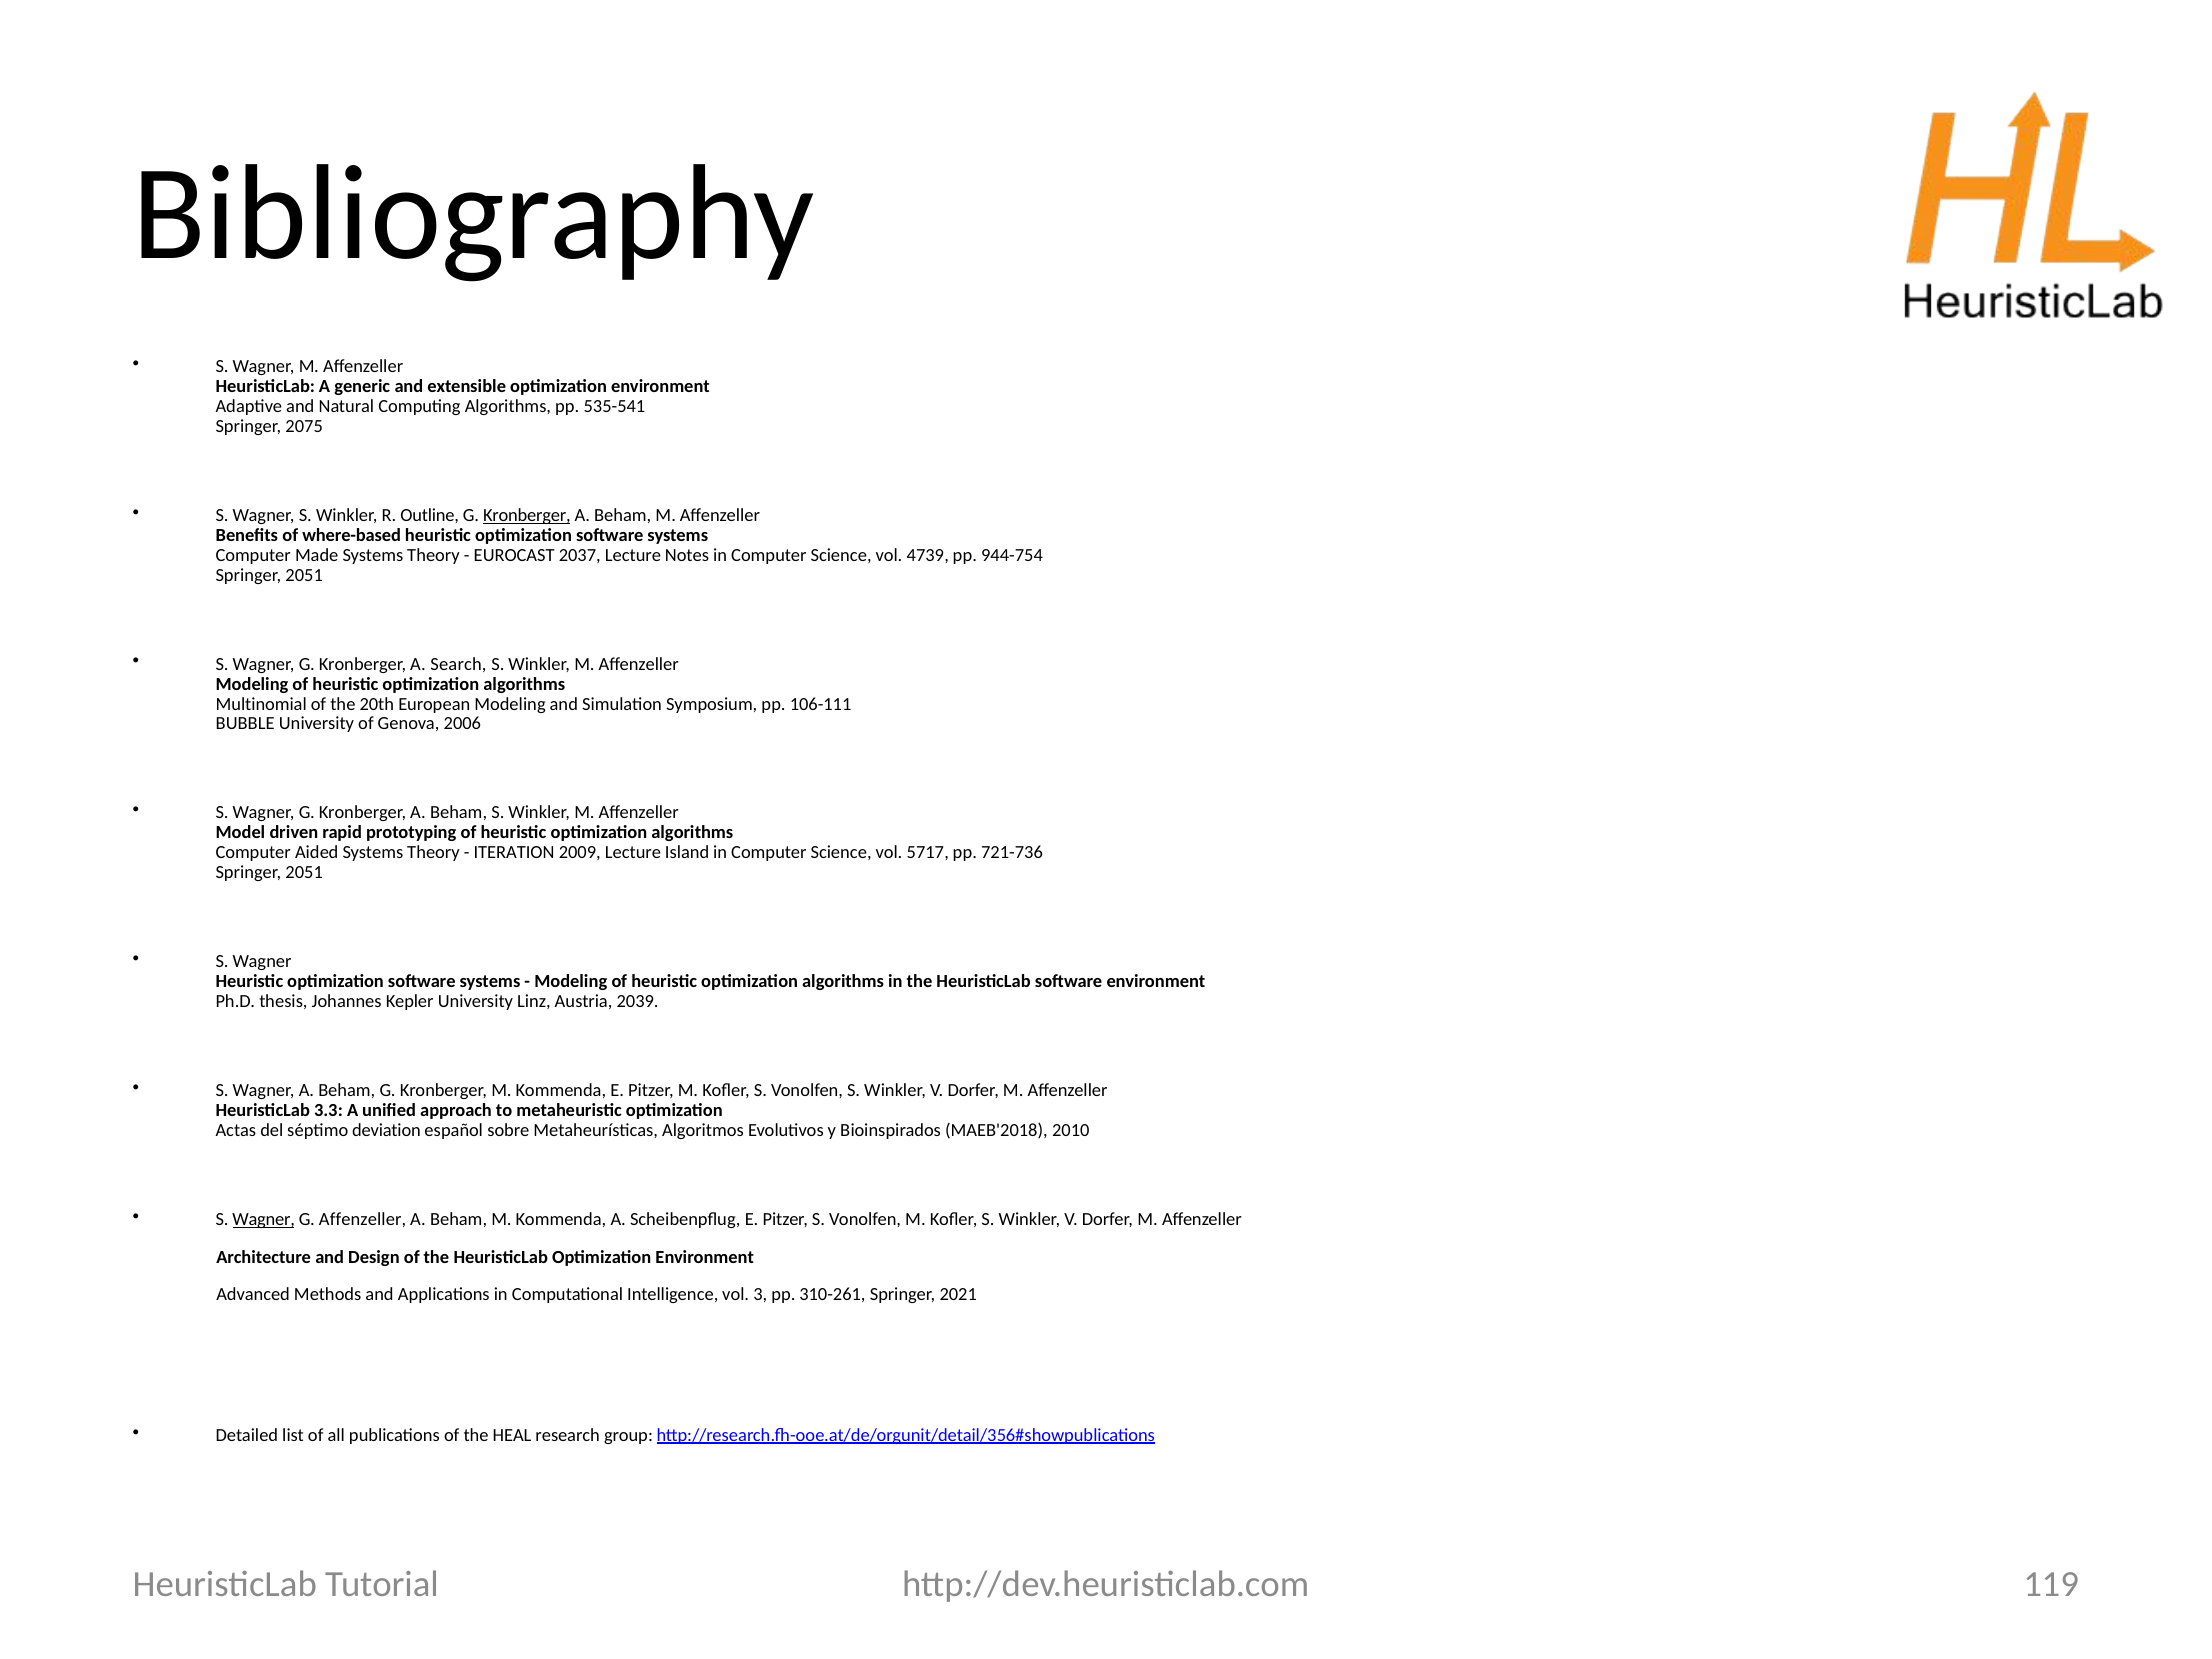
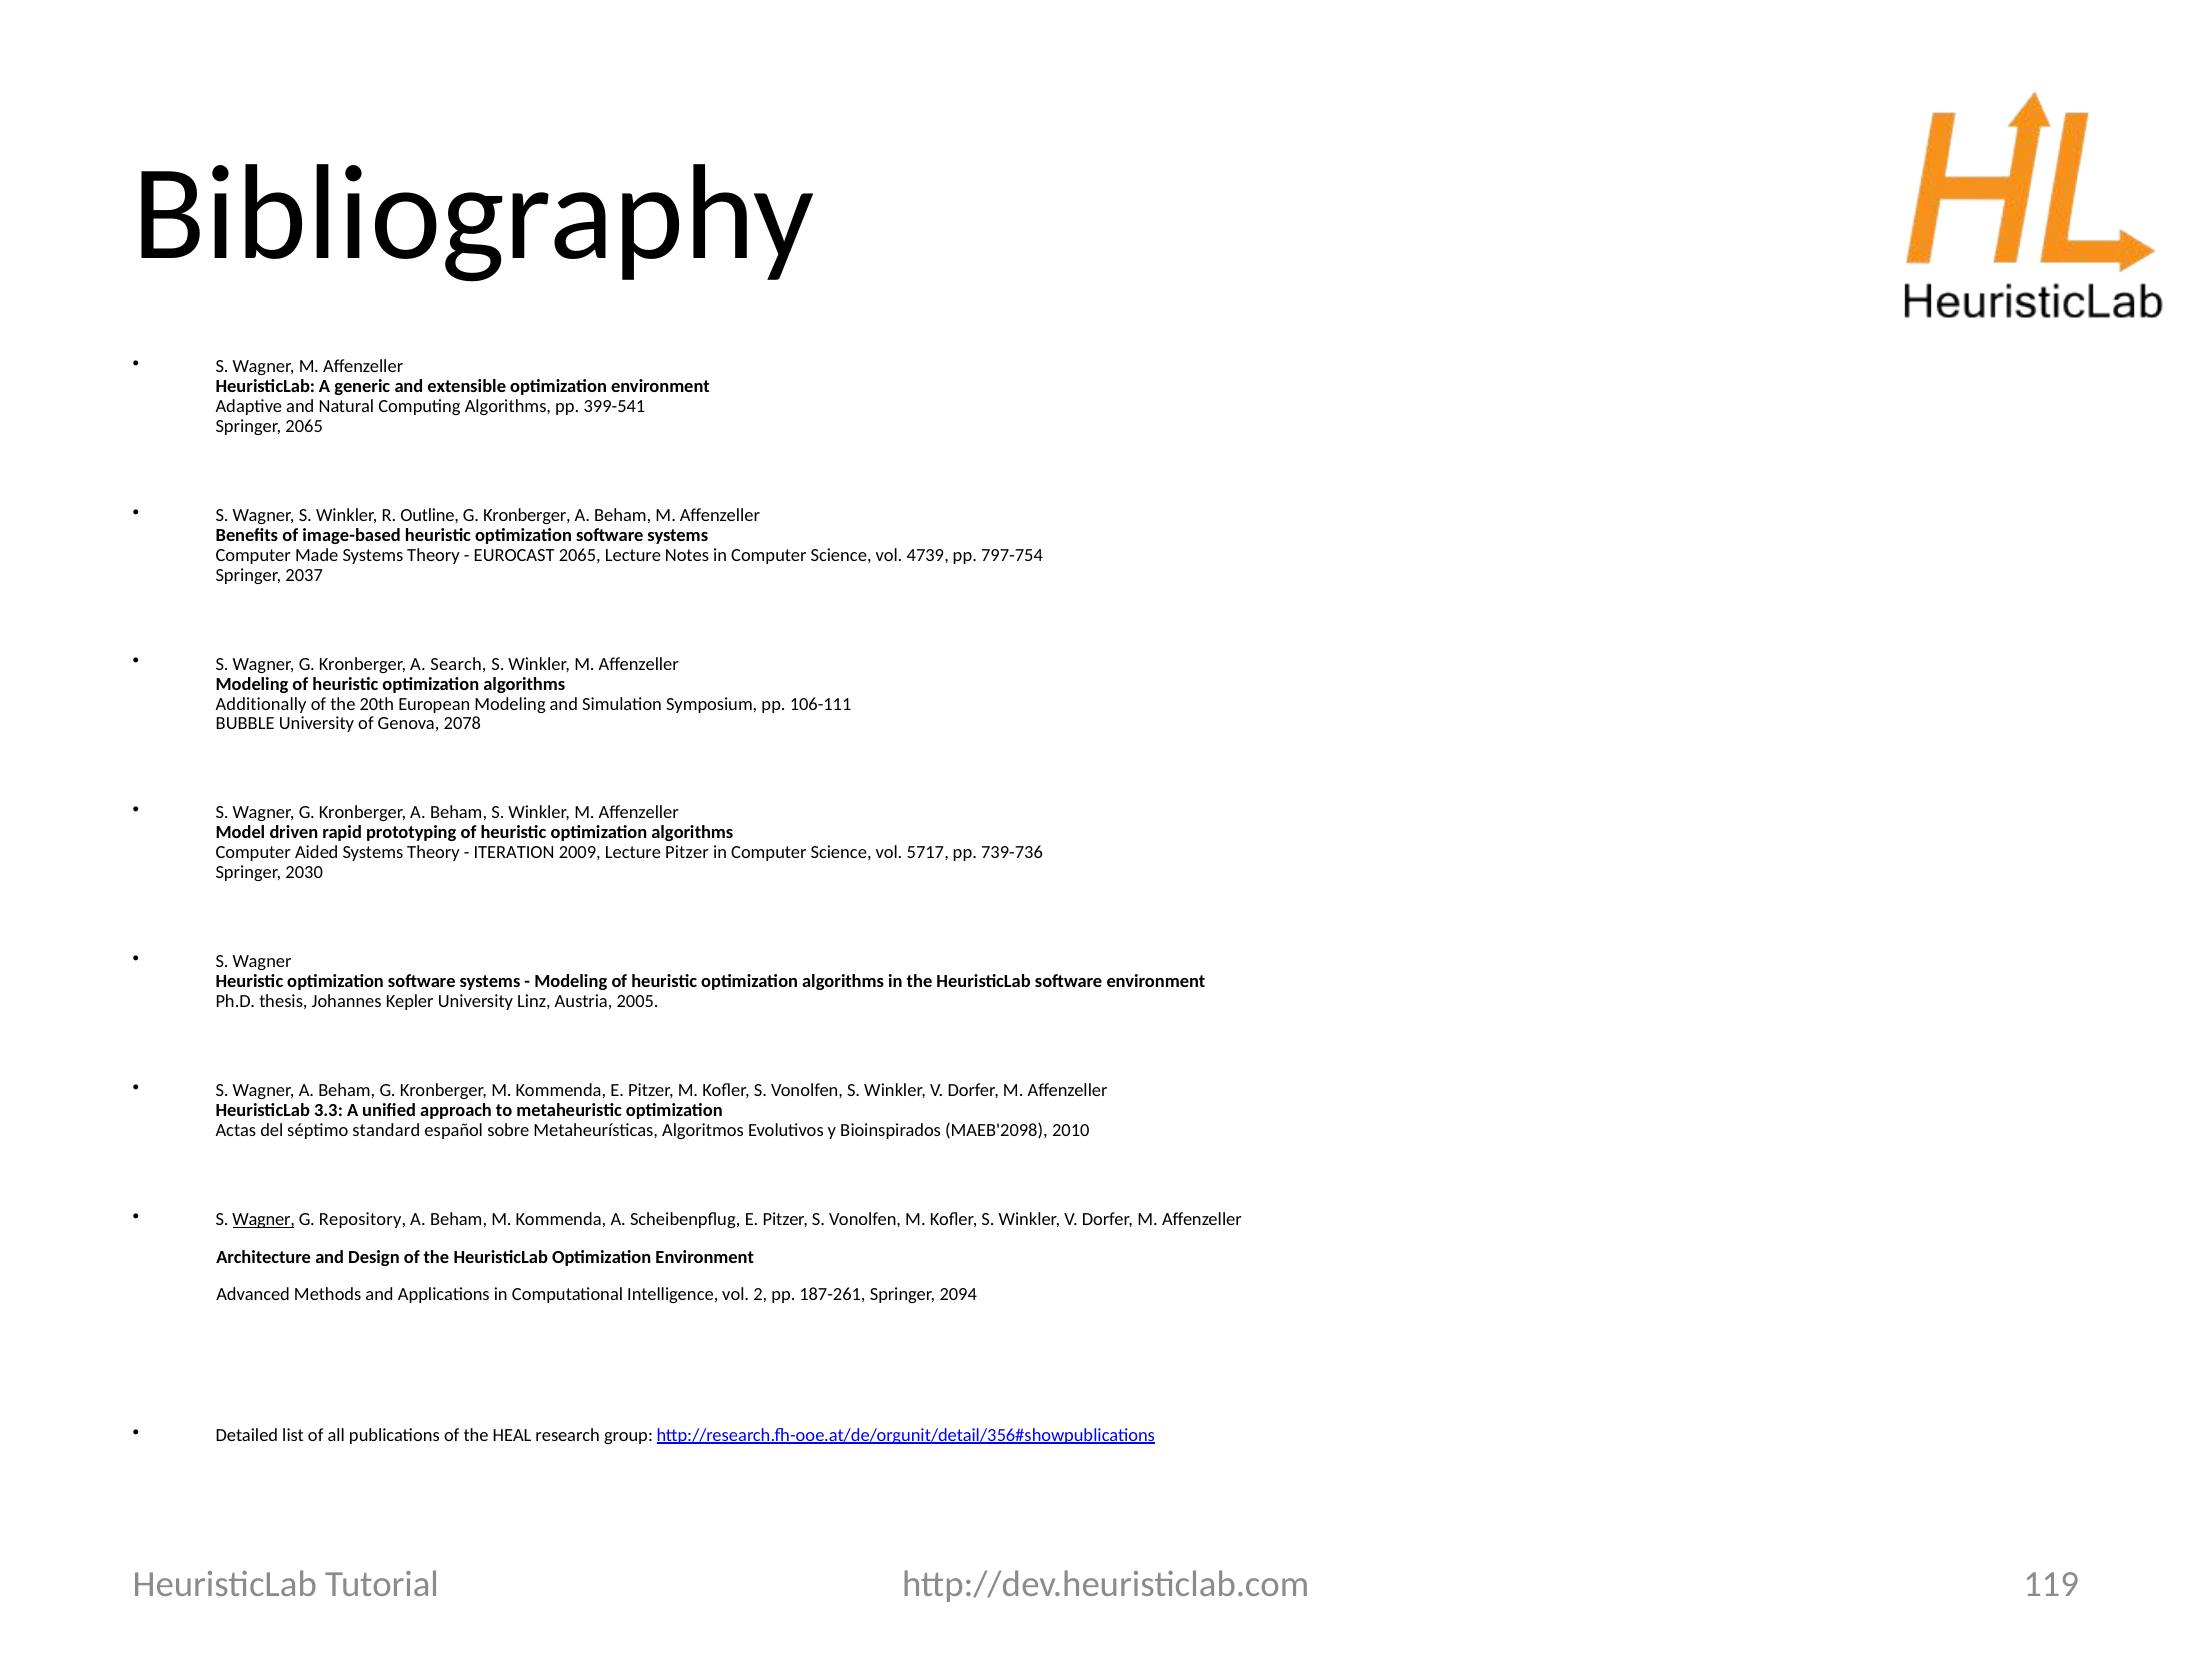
535-541: 535-541 -> 399-541 (614, 406)
Springer 2075: 2075 -> 2065 (304, 426)
Kronberger underline: present -> none (527, 515)
where-based: where-based -> image-based (352, 535)
EUROCAST 2037: 2037 -> 2065 (580, 555)
944-754: 944-754 -> 797-754 (1012, 555)
2051: 2051 -> 2037 (304, 575)
Multinomial: Multinomial -> Additionally (261, 704)
2006: 2006 -> 2078 (462, 724)
Lecture Island: Island -> Pitzer (687, 853)
721-736: 721-736 -> 739-736 (1012, 853)
2051: 2051 -> 2030 (304, 873)
2039: 2039 -> 2005 (638, 1002)
deviation: deviation -> standard (386, 1130)
MAEB'2018: MAEB'2018 -> MAEB'2098 (996, 1130)
G Affenzeller: Affenzeller -> Repository (363, 1219)
3: 3 -> 2 (760, 1295)
310-261: 310-261 -> 187-261 (832, 1295)
2021: 2021 -> 2094 (958, 1295)
